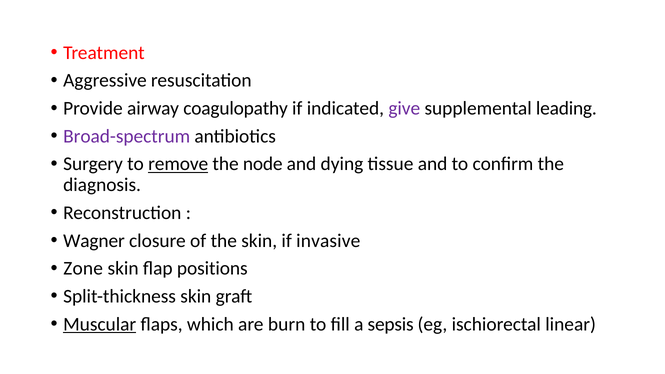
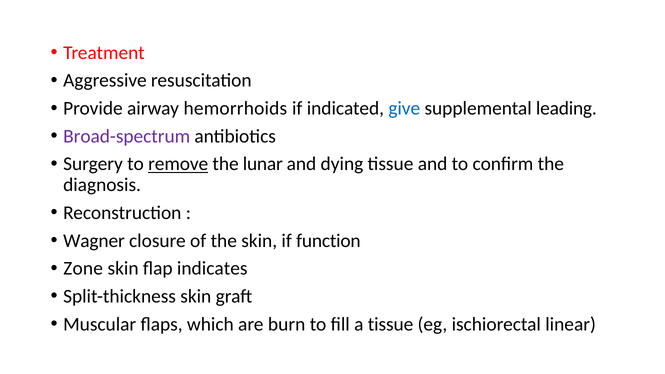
coagulopathy: coagulopathy -> hemorrhoids (235, 108)
give colour: purple -> blue (404, 108)
node: node -> lunar (263, 164)
invasive: invasive -> function (328, 241)
positions: positions -> indicates (212, 269)
Muscular underline: present -> none (100, 324)
a sepsis: sepsis -> tissue (391, 324)
